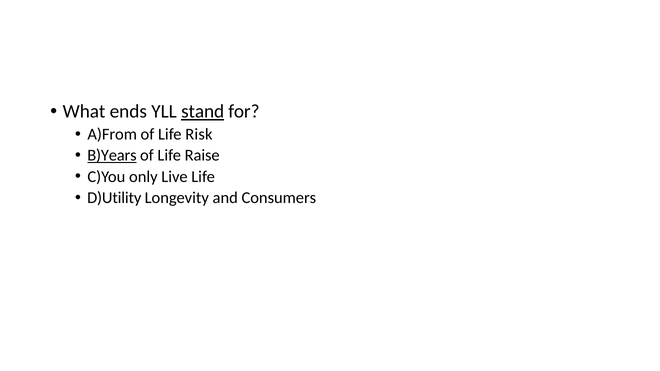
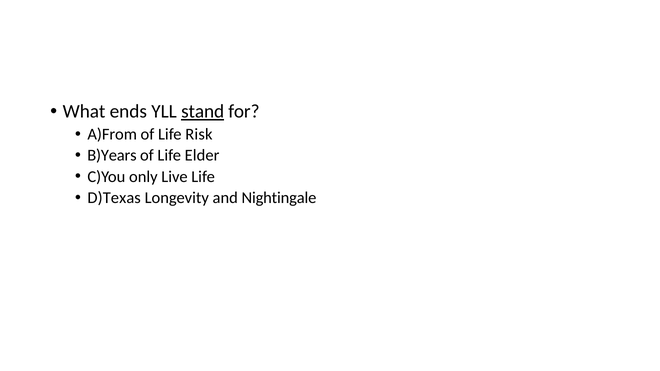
B)Years underline: present -> none (112, 156)
Raise: Raise -> Elder (202, 156)
D)Utility: D)Utility -> D)Texas (114, 198)
Consumers: Consumers -> Nightingale (279, 198)
